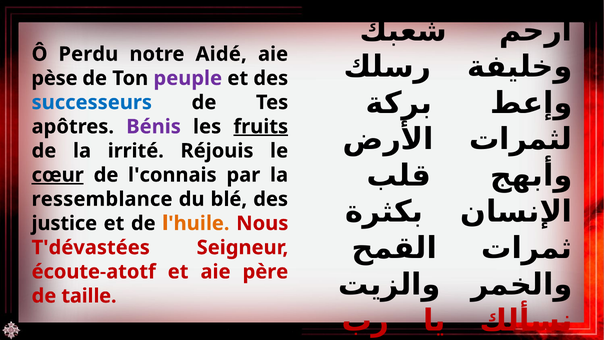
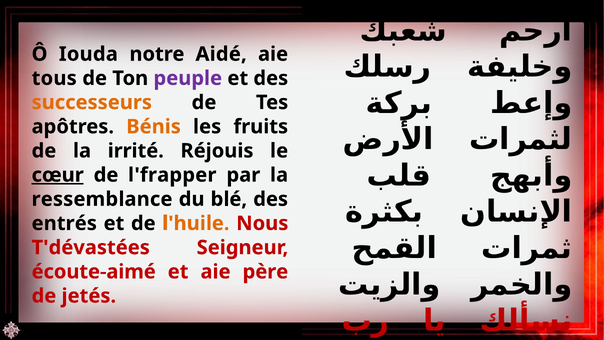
Perdu: Perdu -> Iouda (88, 54)
pèse: pèse -> tous (54, 78)
successeurs colour: blue -> orange (92, 102)
Bénis colour: purple -> orange (154, 127)
fruits underline: present -> none (261, 127)
l'connais: l'connais -> l'frapper (172, 175)
justice: justice -> entrés (64, 223)
écoute-atotf: écoute-atotf -> écoute-aimé (94, 272)
taille: taille -> jetés (89, 296)
